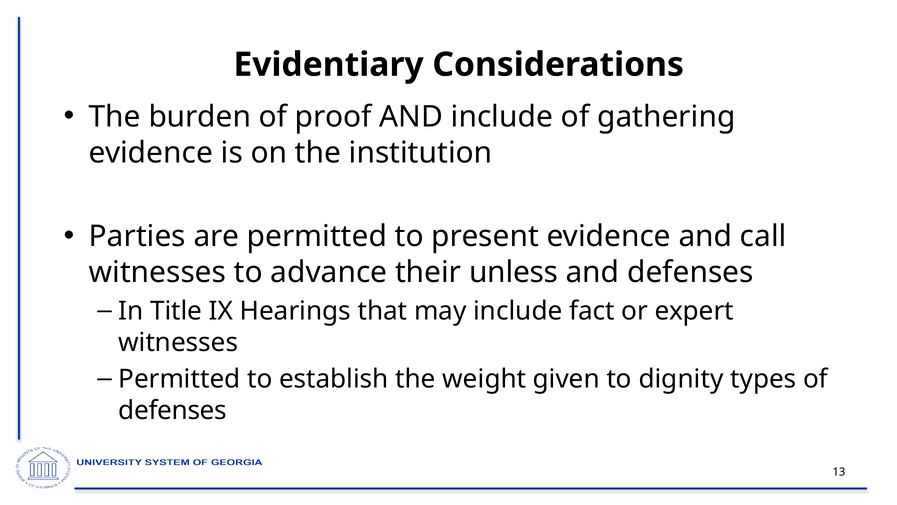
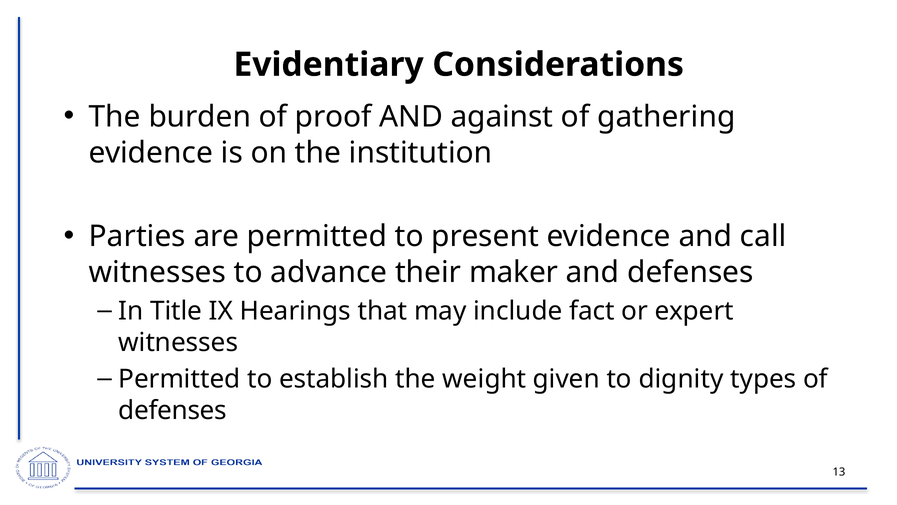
AND include: include -> against (502, 117)
unless: unless -> maker (514, 272)
